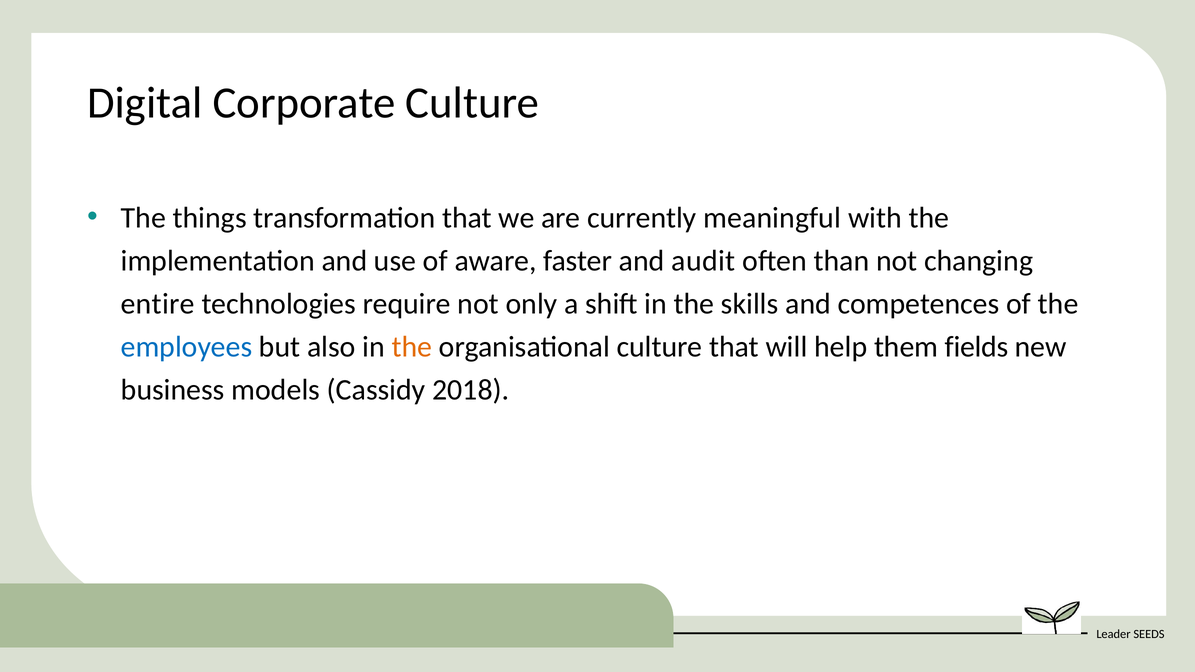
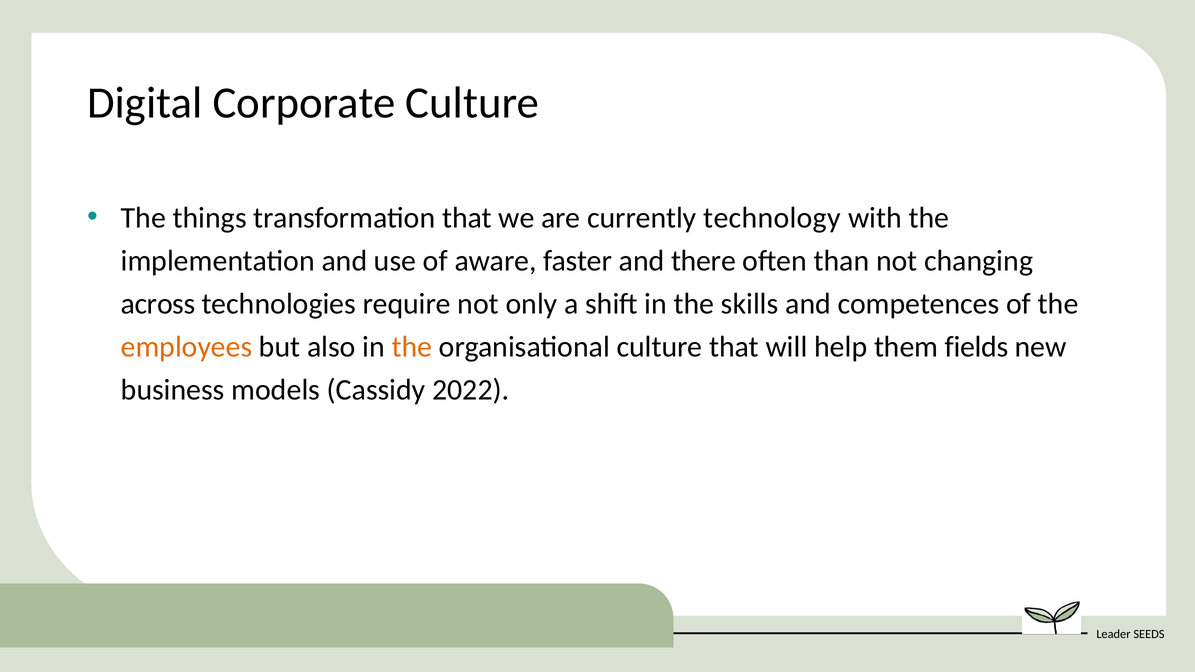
meaningful: meaningful -> technology (772, 218)
audit: audit -> there (704, 261)
entire: entire -> across (158, 304)
employees colour: blue -> orange (187, 347)
2018: 2018 -> 2022 (471, 390)
